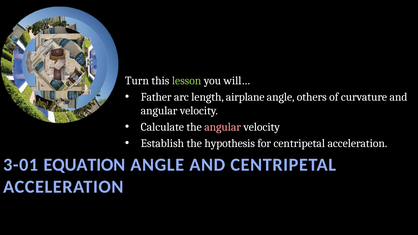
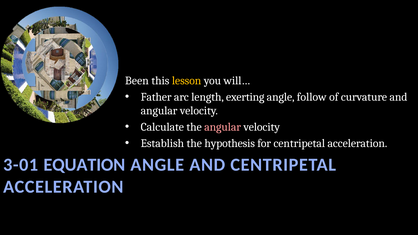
Turn: Turn -> Been (137, 81)
lesson colour: light green -> yellow (187, 81)
airplane: airplane -> exerting (245, 97)
others: others -> follow (312, 97)
